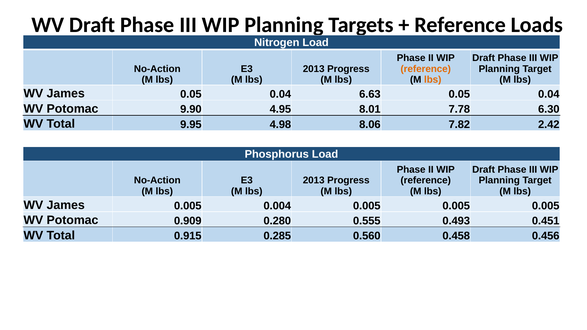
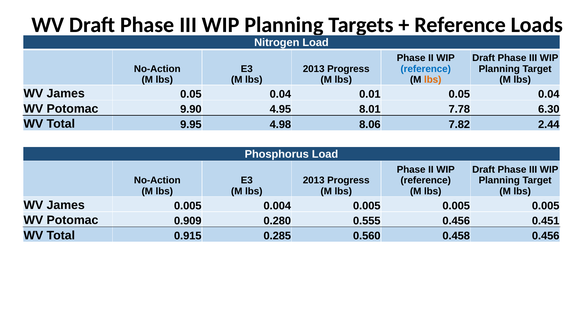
reference colour: orange -> blue (426, 69)
6.63: 6.63 -> 0.01 (370, 94)
2.42: 2.42 -> 2.44 (549, 125)
0.555 0.493: 0.493 -> 0.456 (456, 221)
